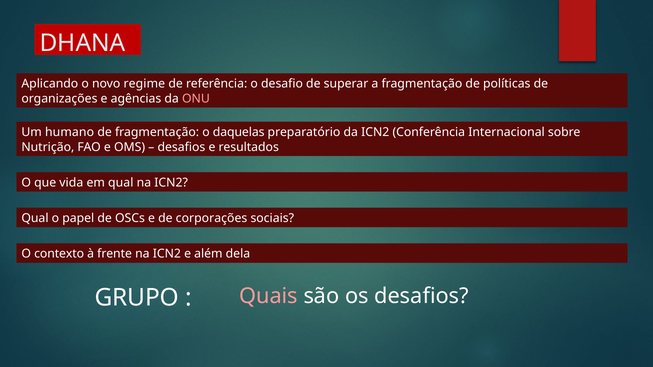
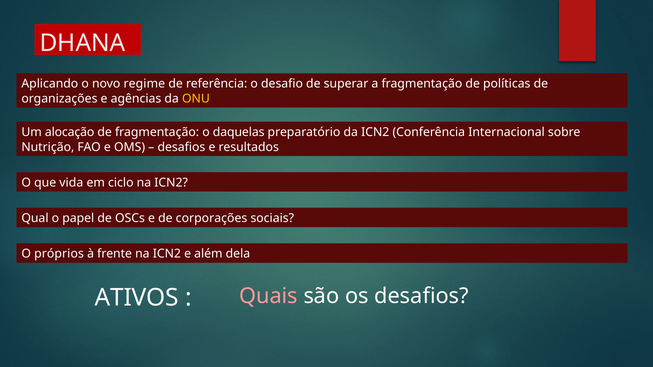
ONU colour: pink -> yellow (196, 99)
humano: humano -> alocação (70, 132)
em qual: qual -> ciclo (121, 183)
contexto: contexto -> próprios (59, 254)
GRUPO: GRUPO -> ATIVOS (137, 298)
